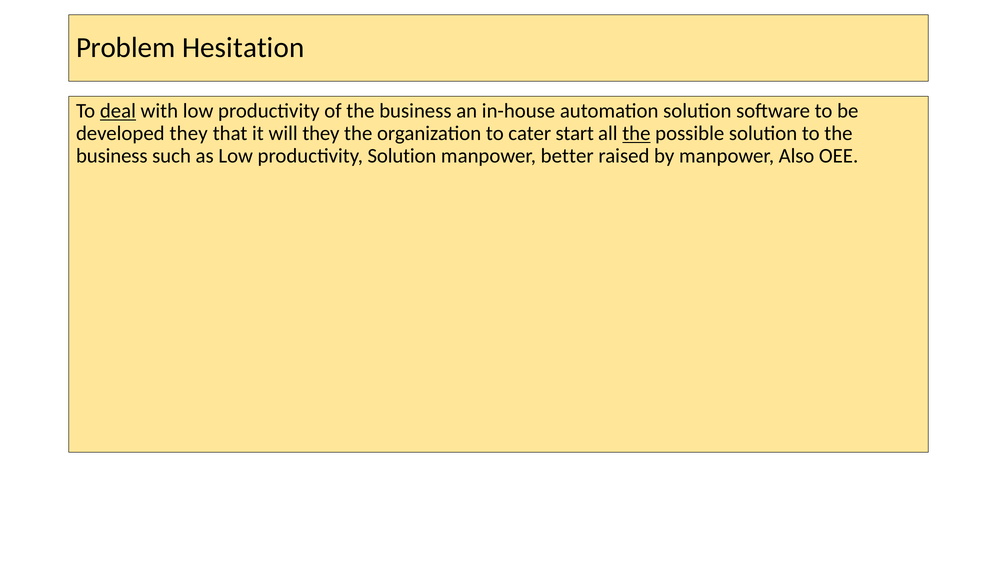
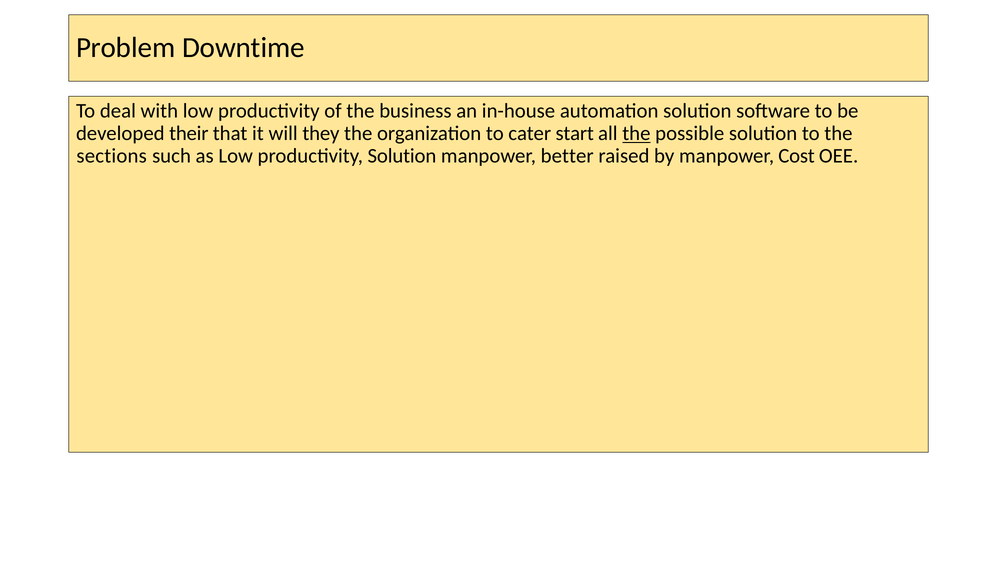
Hesitation: Hesitation -> Downtime (243, 48)
deal underline: present -> none (118, 111)
developed they: they -> their (189, 133)
business: business -> sections (112, 156)
Also: Also -> Cost (797, 156)
